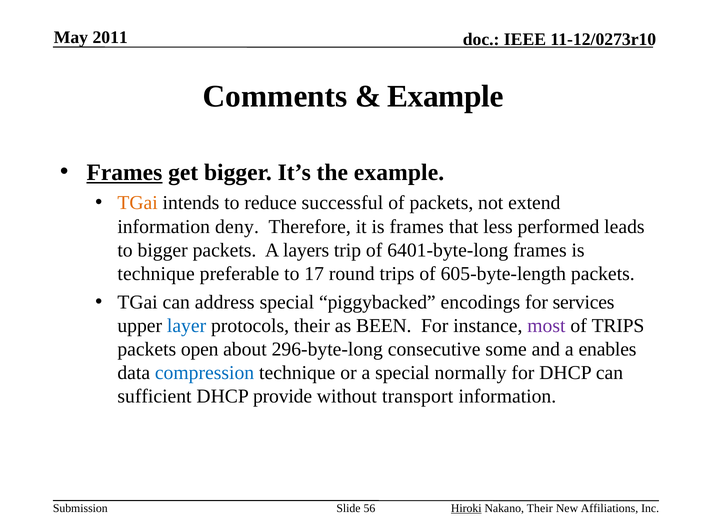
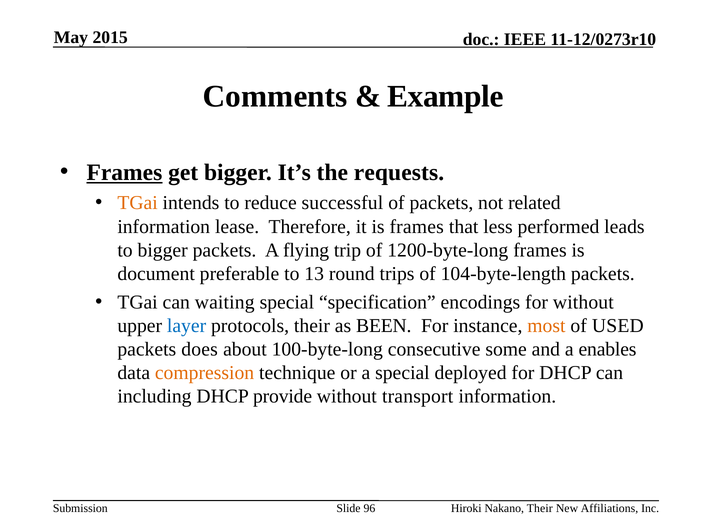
2011: 2011 -> 2015 (110, 37)
the example: example -> requests (399, 172)
extend: extend -> related (534, 203)
deny: deny -> lease (237, 226)
layers: layers -> flying (306, 250)
6401-byte-long: 6401-byte-long -> 1200-byte-long (448, 250)
technique: technique -> document (156, 273)
17: 17 -> 13 (314, 273)
605-byte-length: 605-byte-length -> 104-byte-length (503, 273)
address: address -> waiting (225, 302)
piggybacked: piggybacked -> specification (377, 302)
for services: services -> without (583, 302)
most colour: purple -> orange (546, 325)
of TRIPS: TRIPS -> USED (618, 325)
open: open -> does (200, 349)
296-byte-long: 296-byte-long -> 100-byte-long (327, 349)
compression colour: blue -> orange (205, 372)
normally: normally -> deployed (471, 372)
sufficient: sufficient -> including (154, 396)
56: 56 -> 96 (369, 508)
Hiroki underline: present -> none (466, 508)
